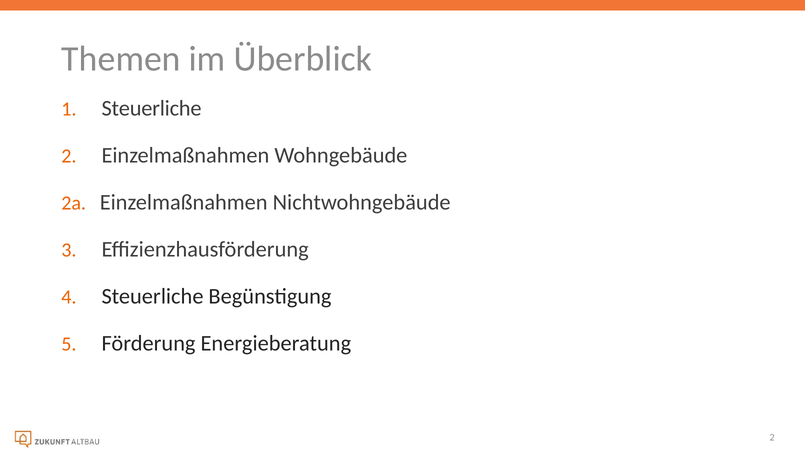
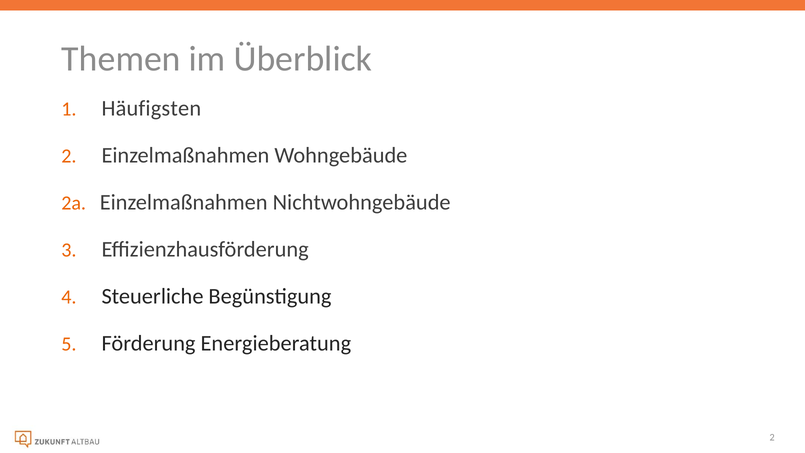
Steuerliche: Steuerliche -> Häufigsten (151, 108)
